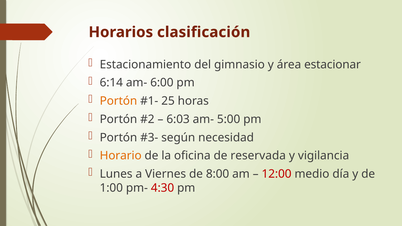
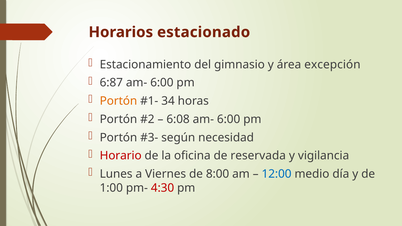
clasificación: clasificación -> estacionado (204, 32)
estacionar: estacionar -> excepción (332, 65)
6:14: 6:14 -> 6:87 (111, 83)
25: 25 -> 34 (168, 101)
6:03: 6:03 -> 6:08 (178, 119)
5:00: 5:00 -> 6:00 (229, 119)
Horario colour: orange -> red (121, 156)
12:00 colour: red -> blue (277, 174)
